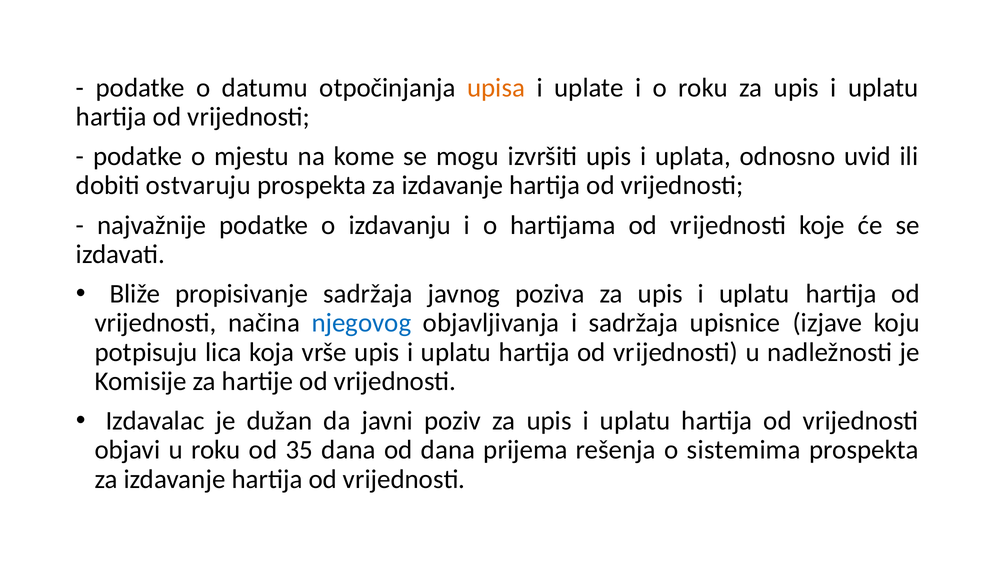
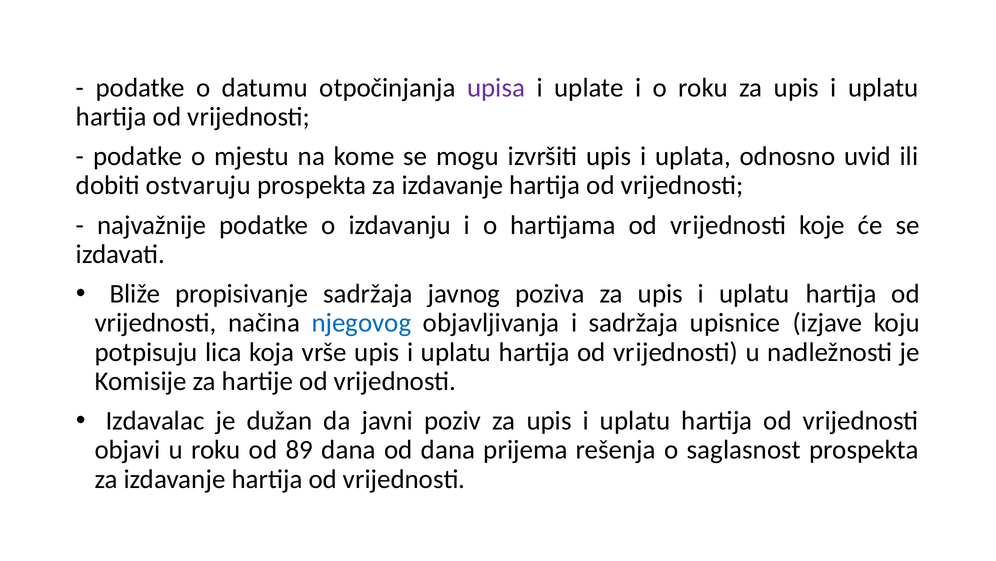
upisa colour: orange -> purple (496, 88)
35: 35 -> 89 (299, 449)
sistemima: sistemima -> saglasnost (744, 449)
